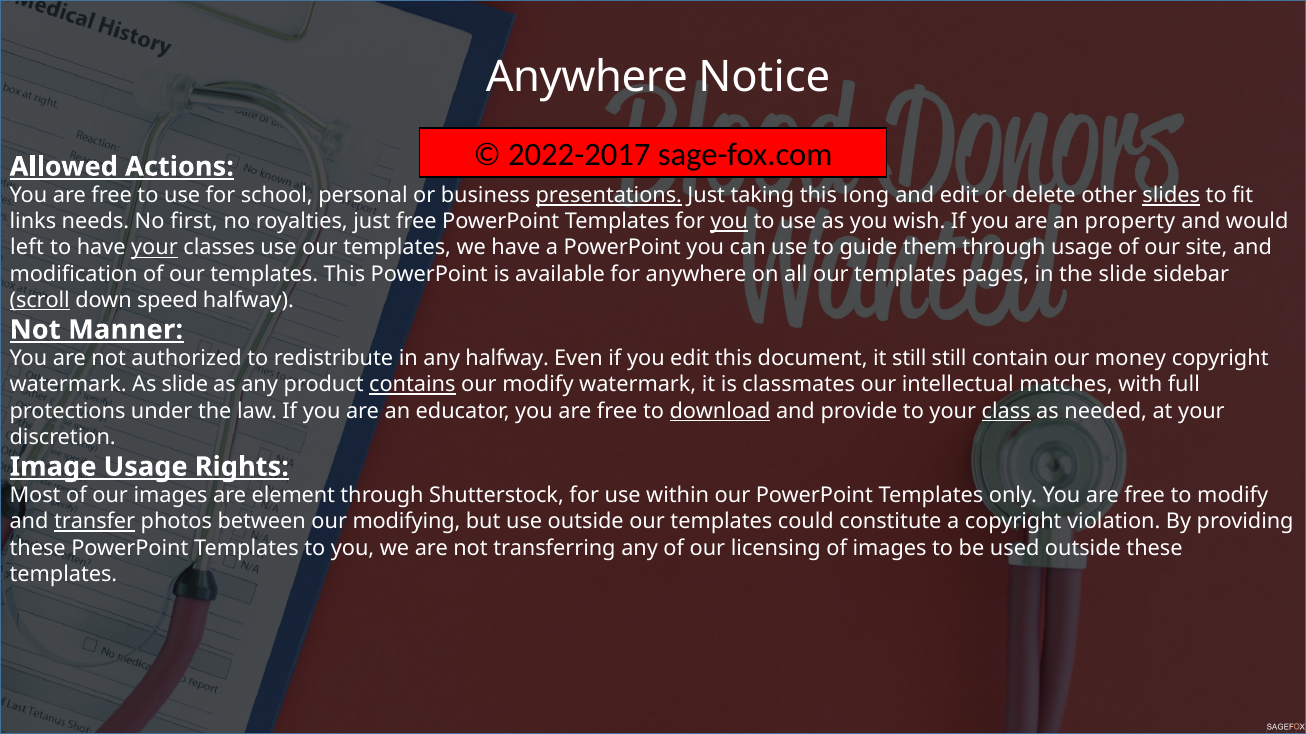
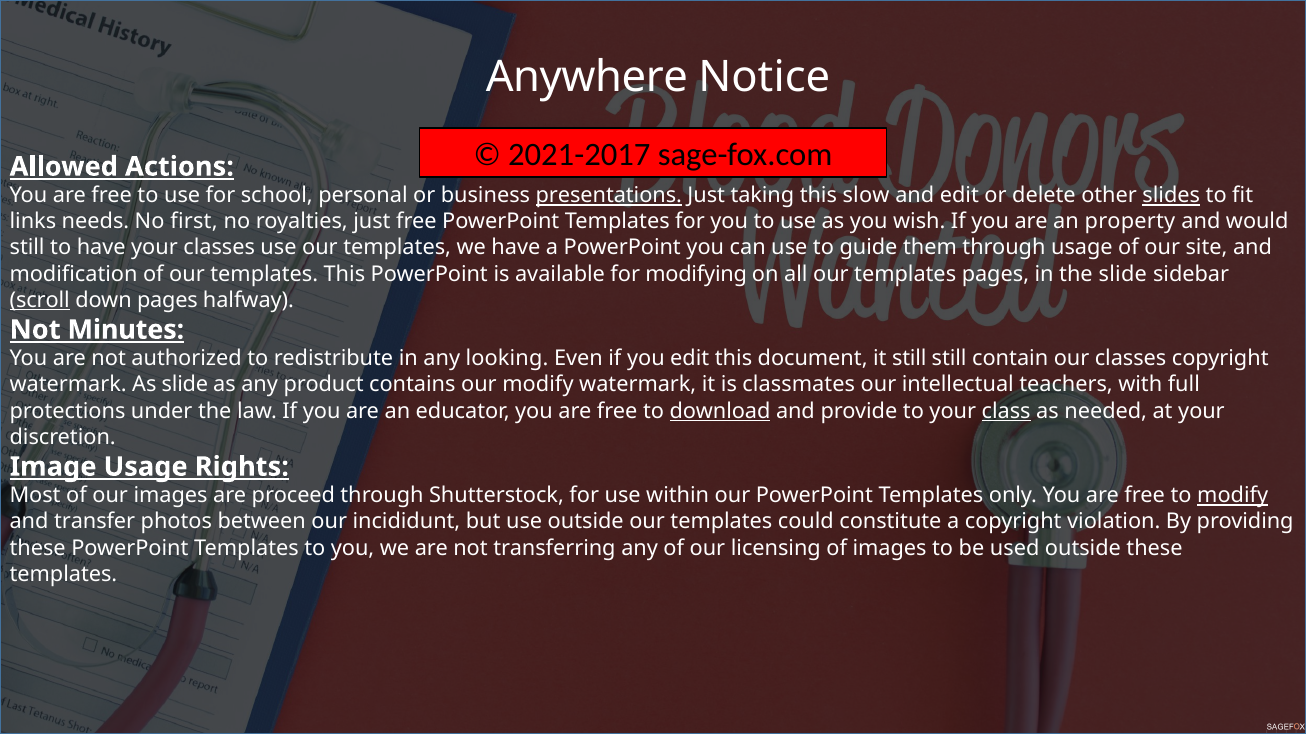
2022-2017: 2022-2017 -> 2021-2017 (579, 155)
long: long -> slow (866, 196)
you underline: present -> none (729, 222)
left: left -> still (27, 248)
your underline: present -> none (154, 248)
for anywhere: anywhere -> modifying (696, 274)
down speed: speed -> pages (167, 300)
Manner: Manner -> Minutes (126, 330)
any halfway: halfway -> looking (507, 359)
our money: money -> classes (1131, 359)
contains underline: present -> none (412, 385)
matches: matches -> teachers (1066, 385)
element: element -> proceed (293, 496)
modify underline: none -> present (1233, 496)
transfer underline: present -> none (95, 522)
modifying: modifying -> incididunt (406, 522)
